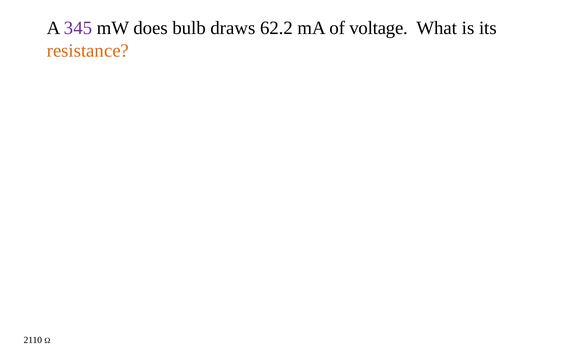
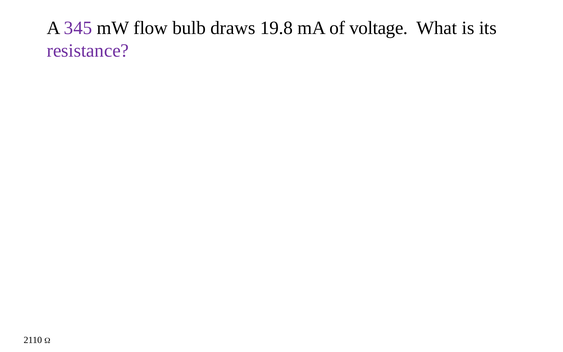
does: does -> flow (151, 28)
62.2: 62.2 -> 19.8 (277, 28)
resistance colour: orange -> purple (88, 51)
